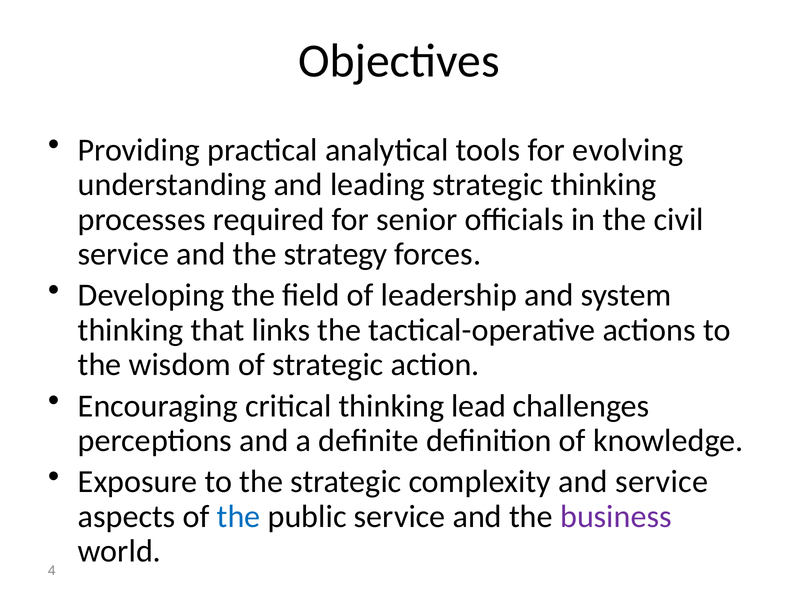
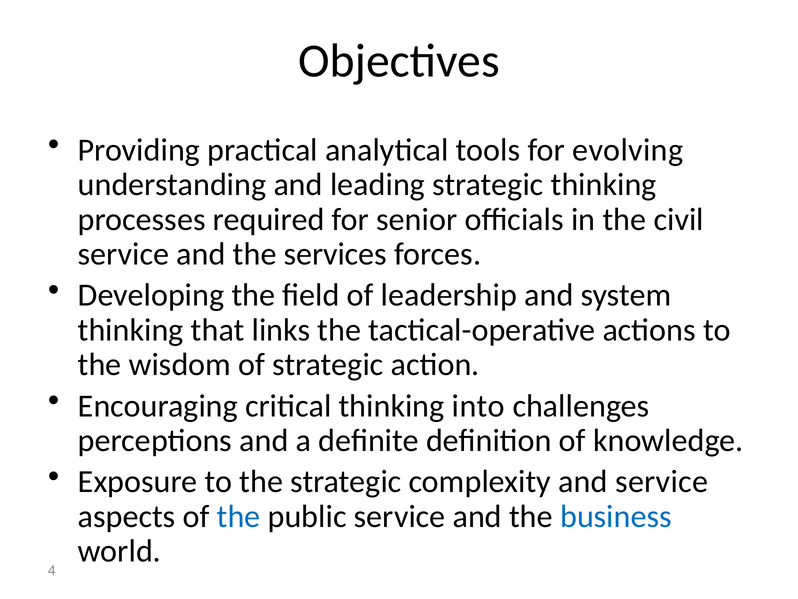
strategy: strategy -> services (335, 254)
lead: lead -> into (478, 406)
business colour: purple -> blue (616, 516)
